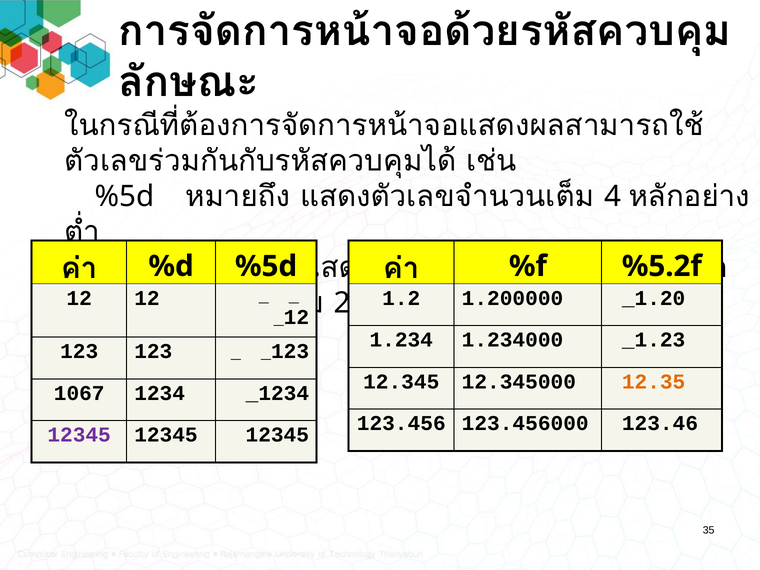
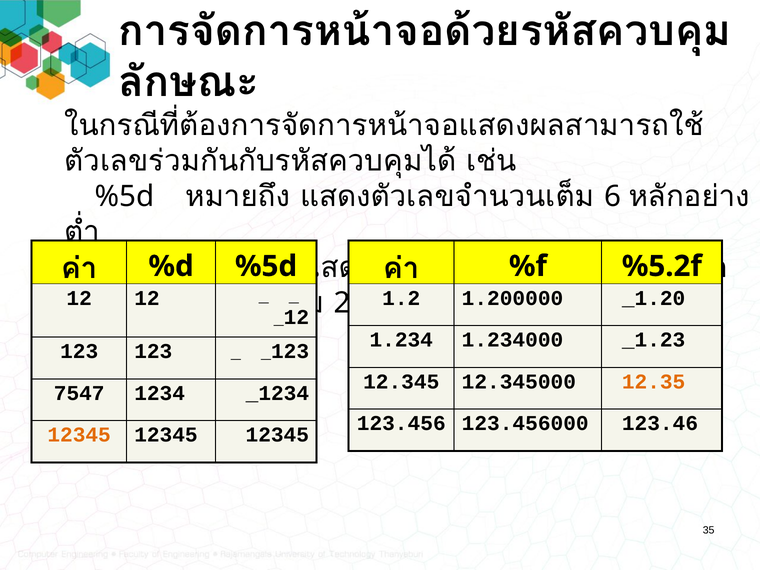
4: 4 -> 6 (613, 196)
1067: 1067 -> 7547 (79, 393)
12345 colour: purple -> orange (79, 435)
